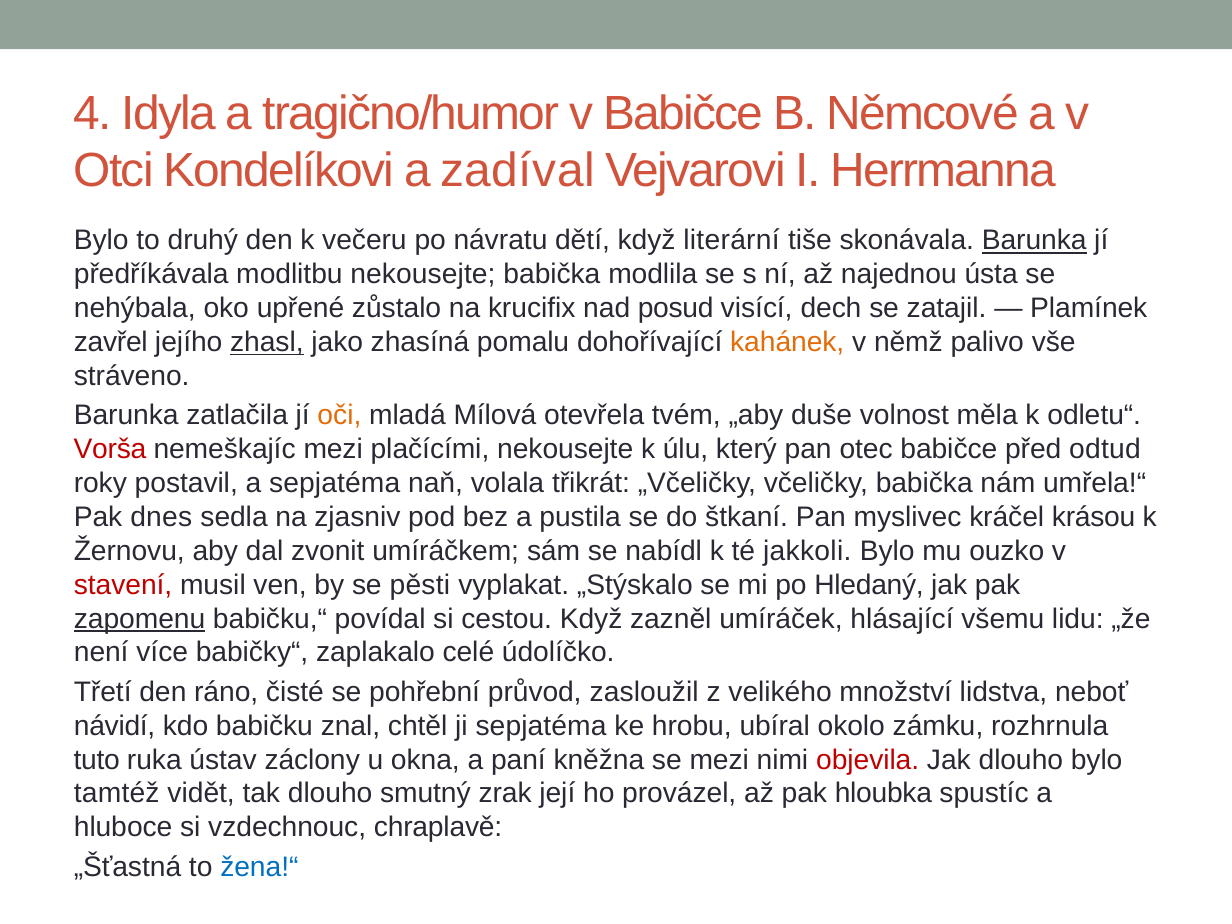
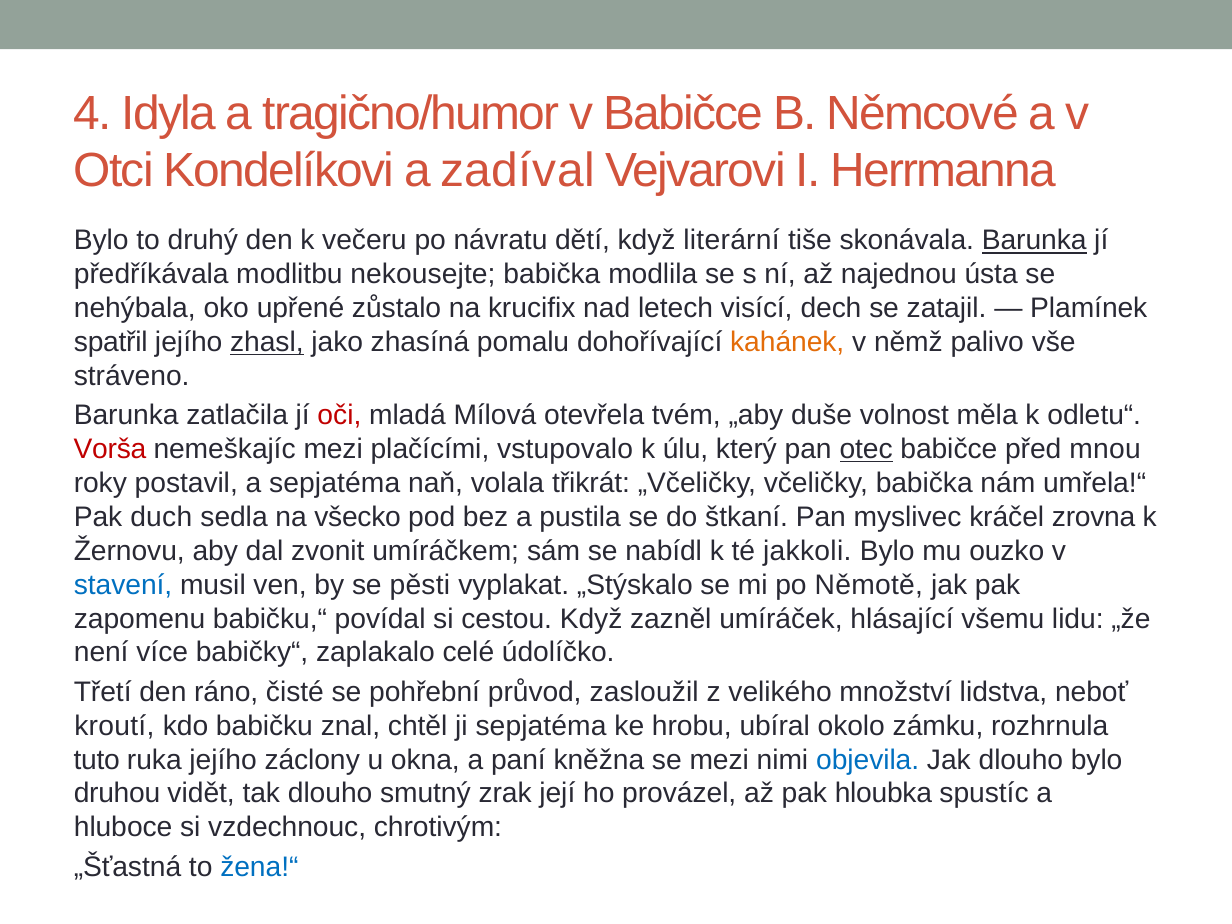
posud: posud -> letech (676, 308)
zavřel: zavřel -> spatřil (111, 342)
oči colour: orange -> red (339, 416)
plačícími nekousejte: nekousejte -> vstupovalo (565, 449)
otec underline: none -> present (866, 449)
odtud: odtud -> mnou (1105, 449)
dnes: dnes -> duch (161, 517)
zjasniv: zjasniv -> všecko (358, 517)
krásou: krásou -> zrovna (1094, 517)
stavení colour: red -> blue (123, 585)
Hledaný: Hledaný -> Němotě (869, 585)
zapomenu underline: present -> none (140, 619)
návidí: návidí -> kroutí (114, 726)
ruka ústav: ústav -> jejího (223, 760)
objevila colour: red -> blue (868, 760)
tamtéž: tamtéž -> druhou (117, 794)
chraplavě: chraplavě -> chrotivým (438, 827)
